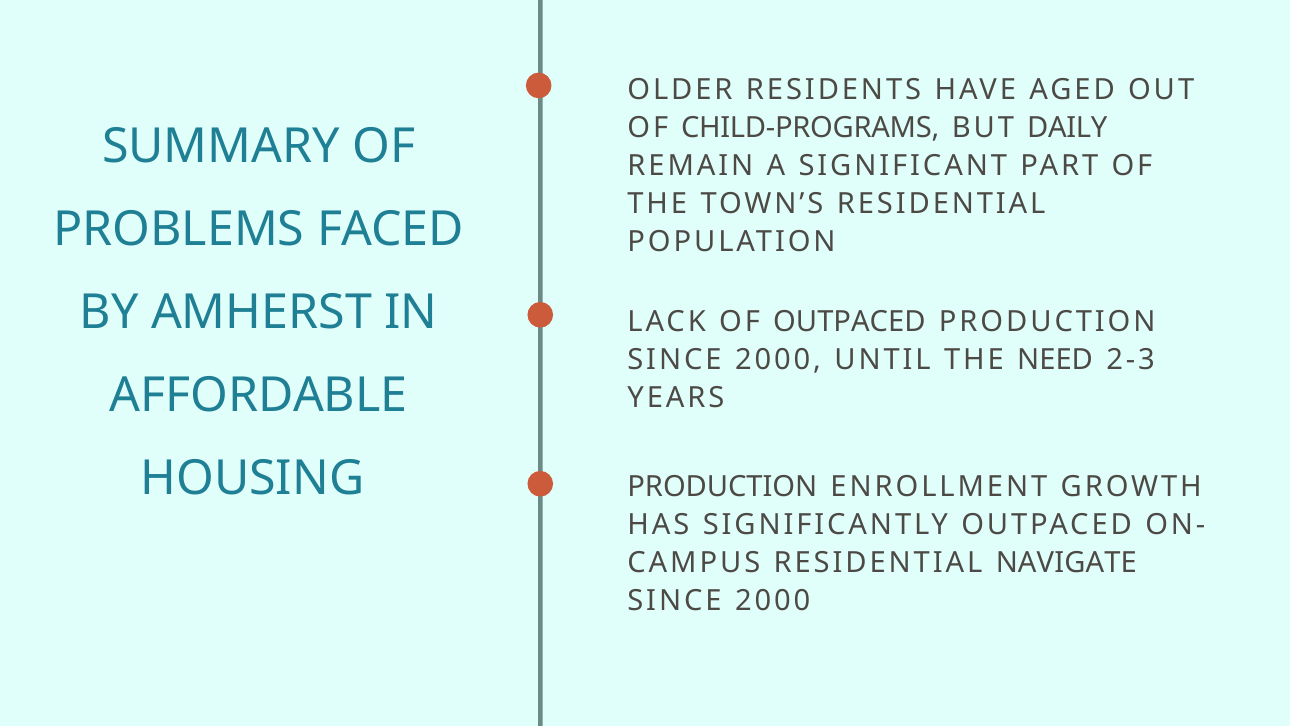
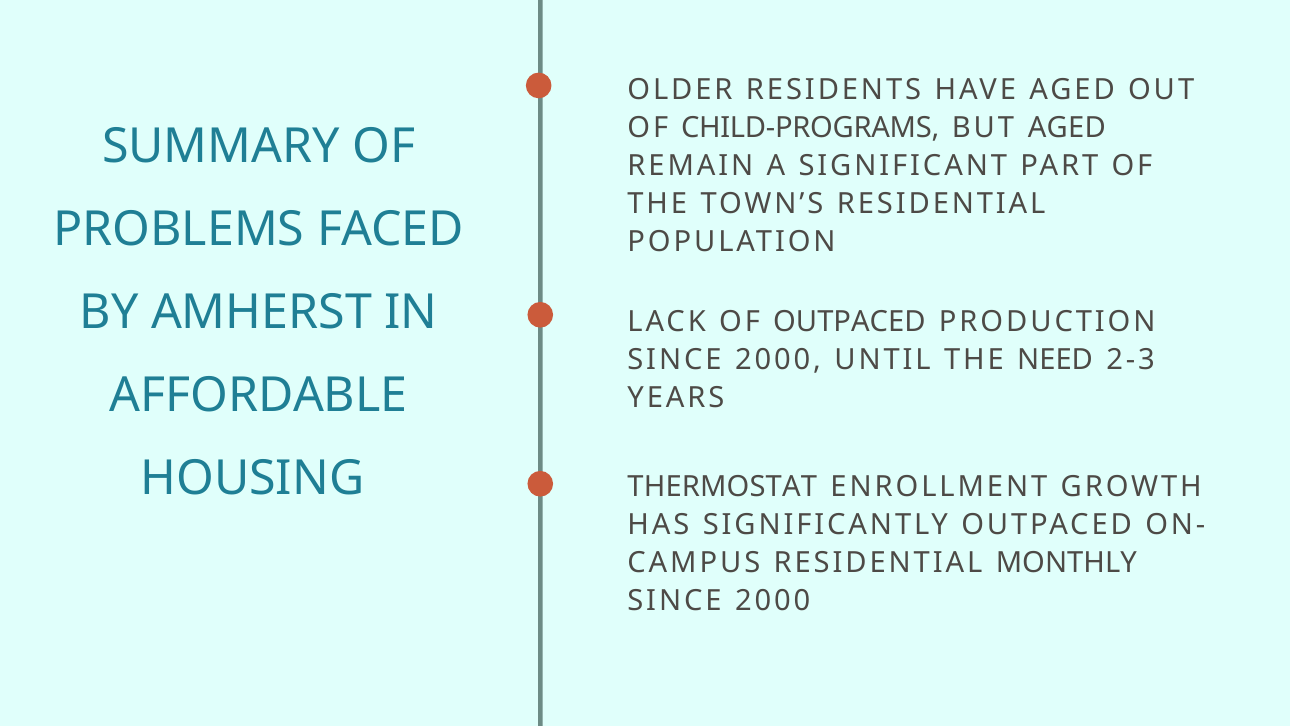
BUT DAILY: DAILY -> AGED (1067, 128)
PRODUCTION: PRODUCTION -> THERMOSTAT (722, 487)
NAVIGATE: NAVIGATE -> MONTHLY (1066, 562)
